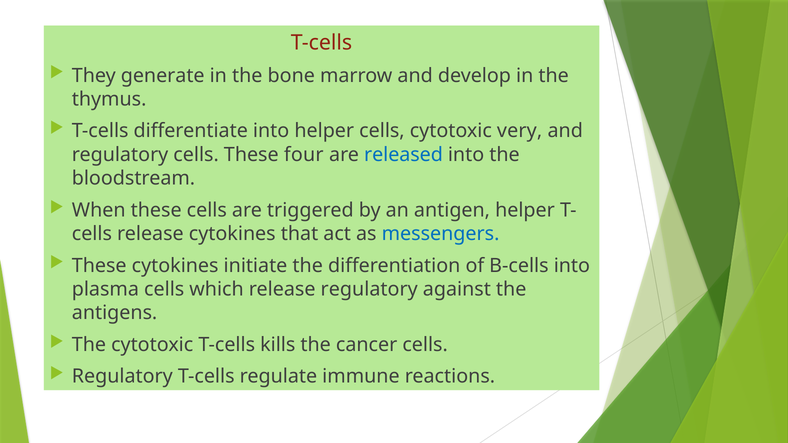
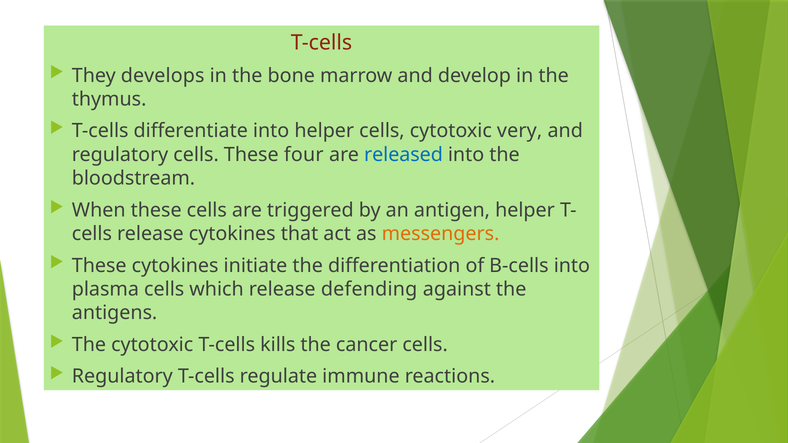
generate: generate -> develops (163, 76)
messengers colour: blue -> orange (441, 234)
release regulatory: regulatory -> defending (369, 289)
